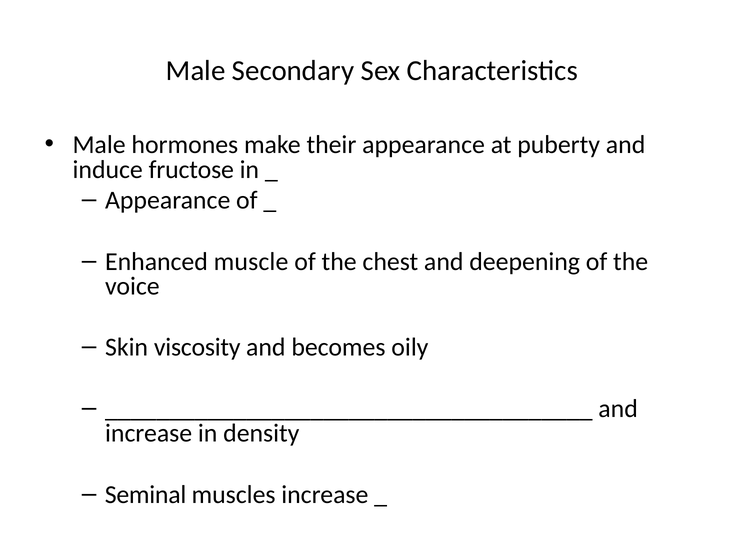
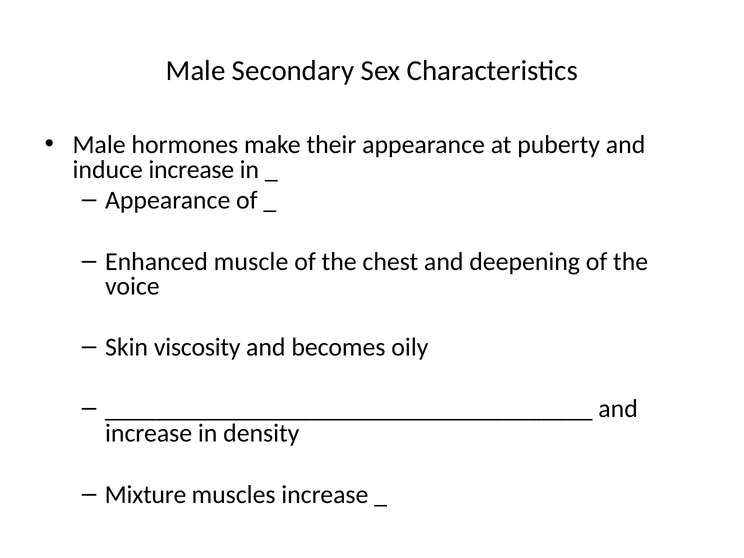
induce fructose: fructose -> increase (191, 170)
Seminal: Seminal -> Mixture (146, 495)
